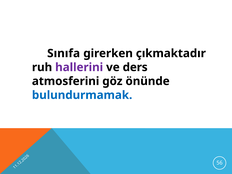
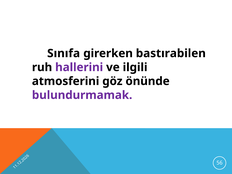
çıkmaktadır: çıkmaktadır -> bastırabilen (171, 53)
ders: ders -> ilgili (135, 67)
bulundurmamak colour: blue -> purple (82, 95)
